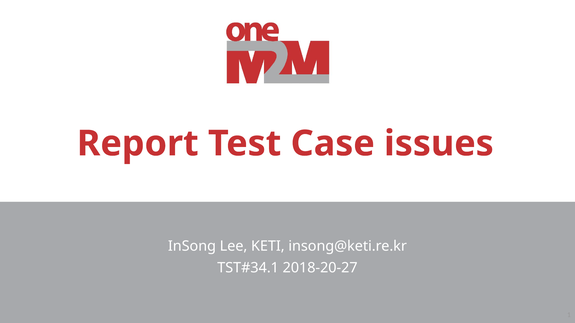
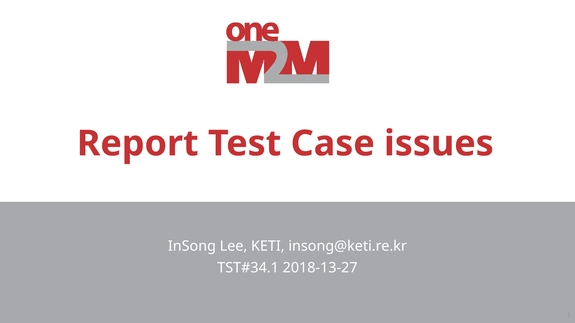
2018-20-27: 2018-20-27 -> 2018-13-27 (320, 268)
